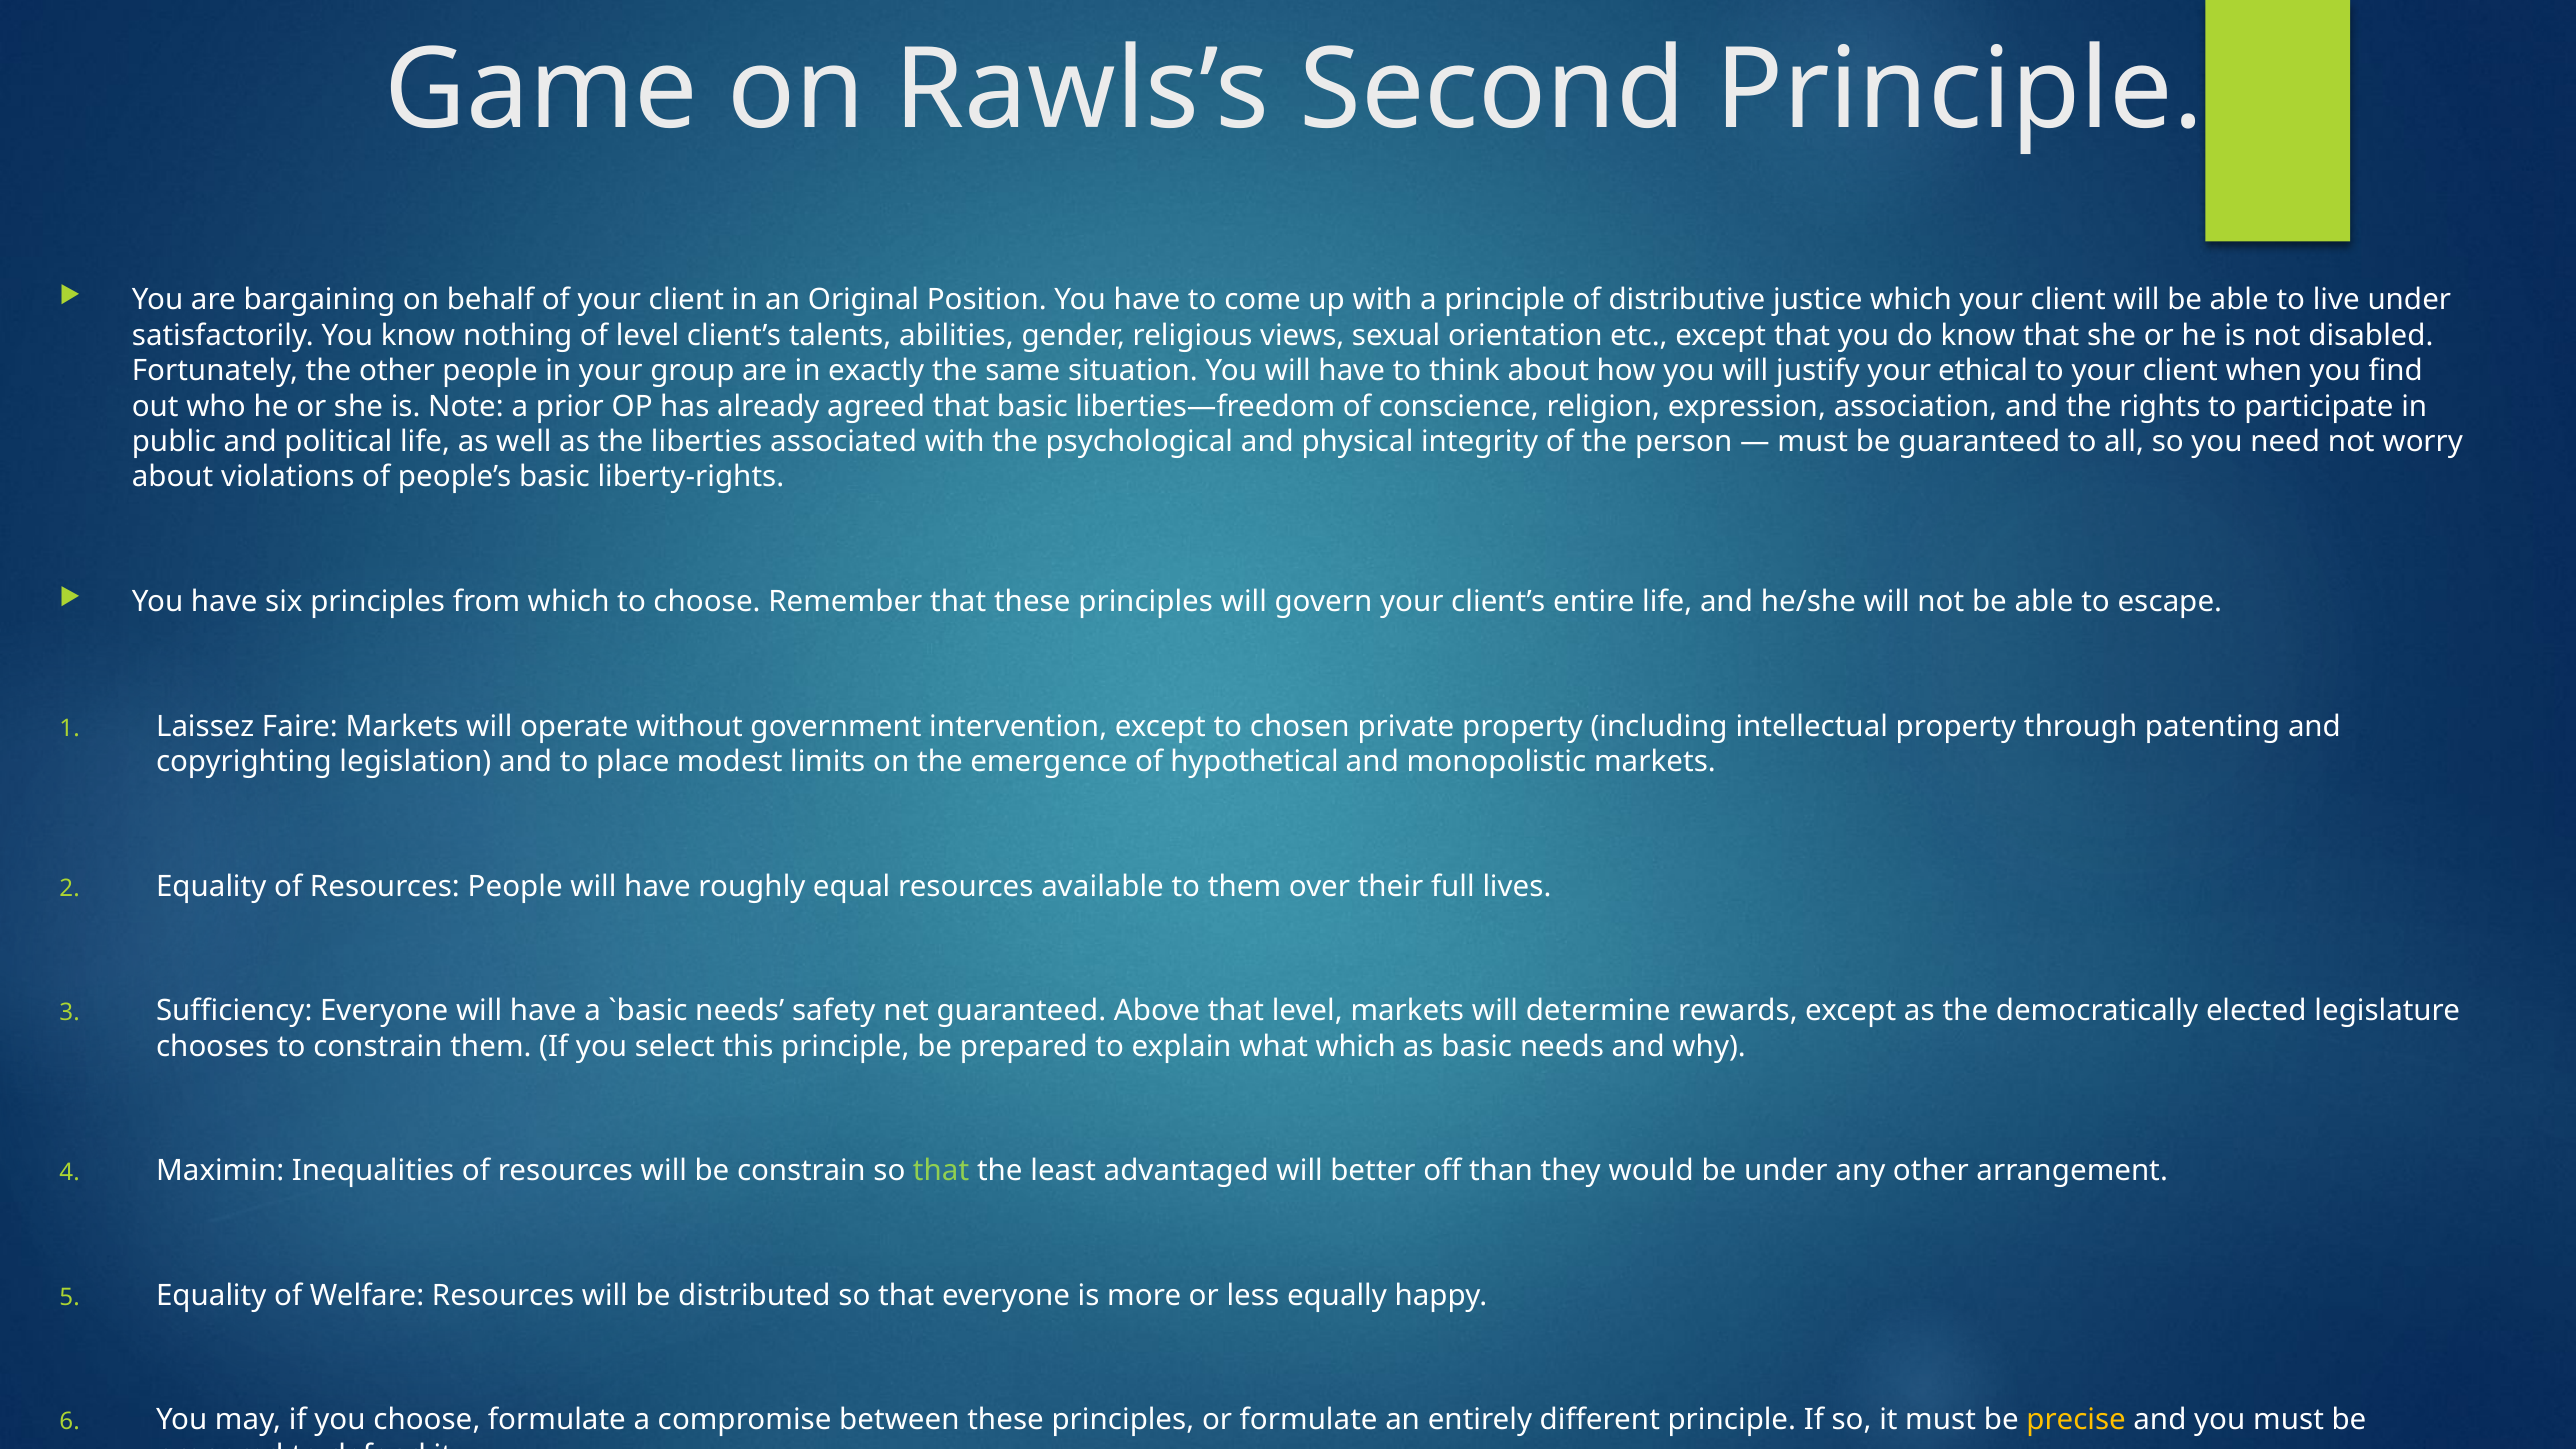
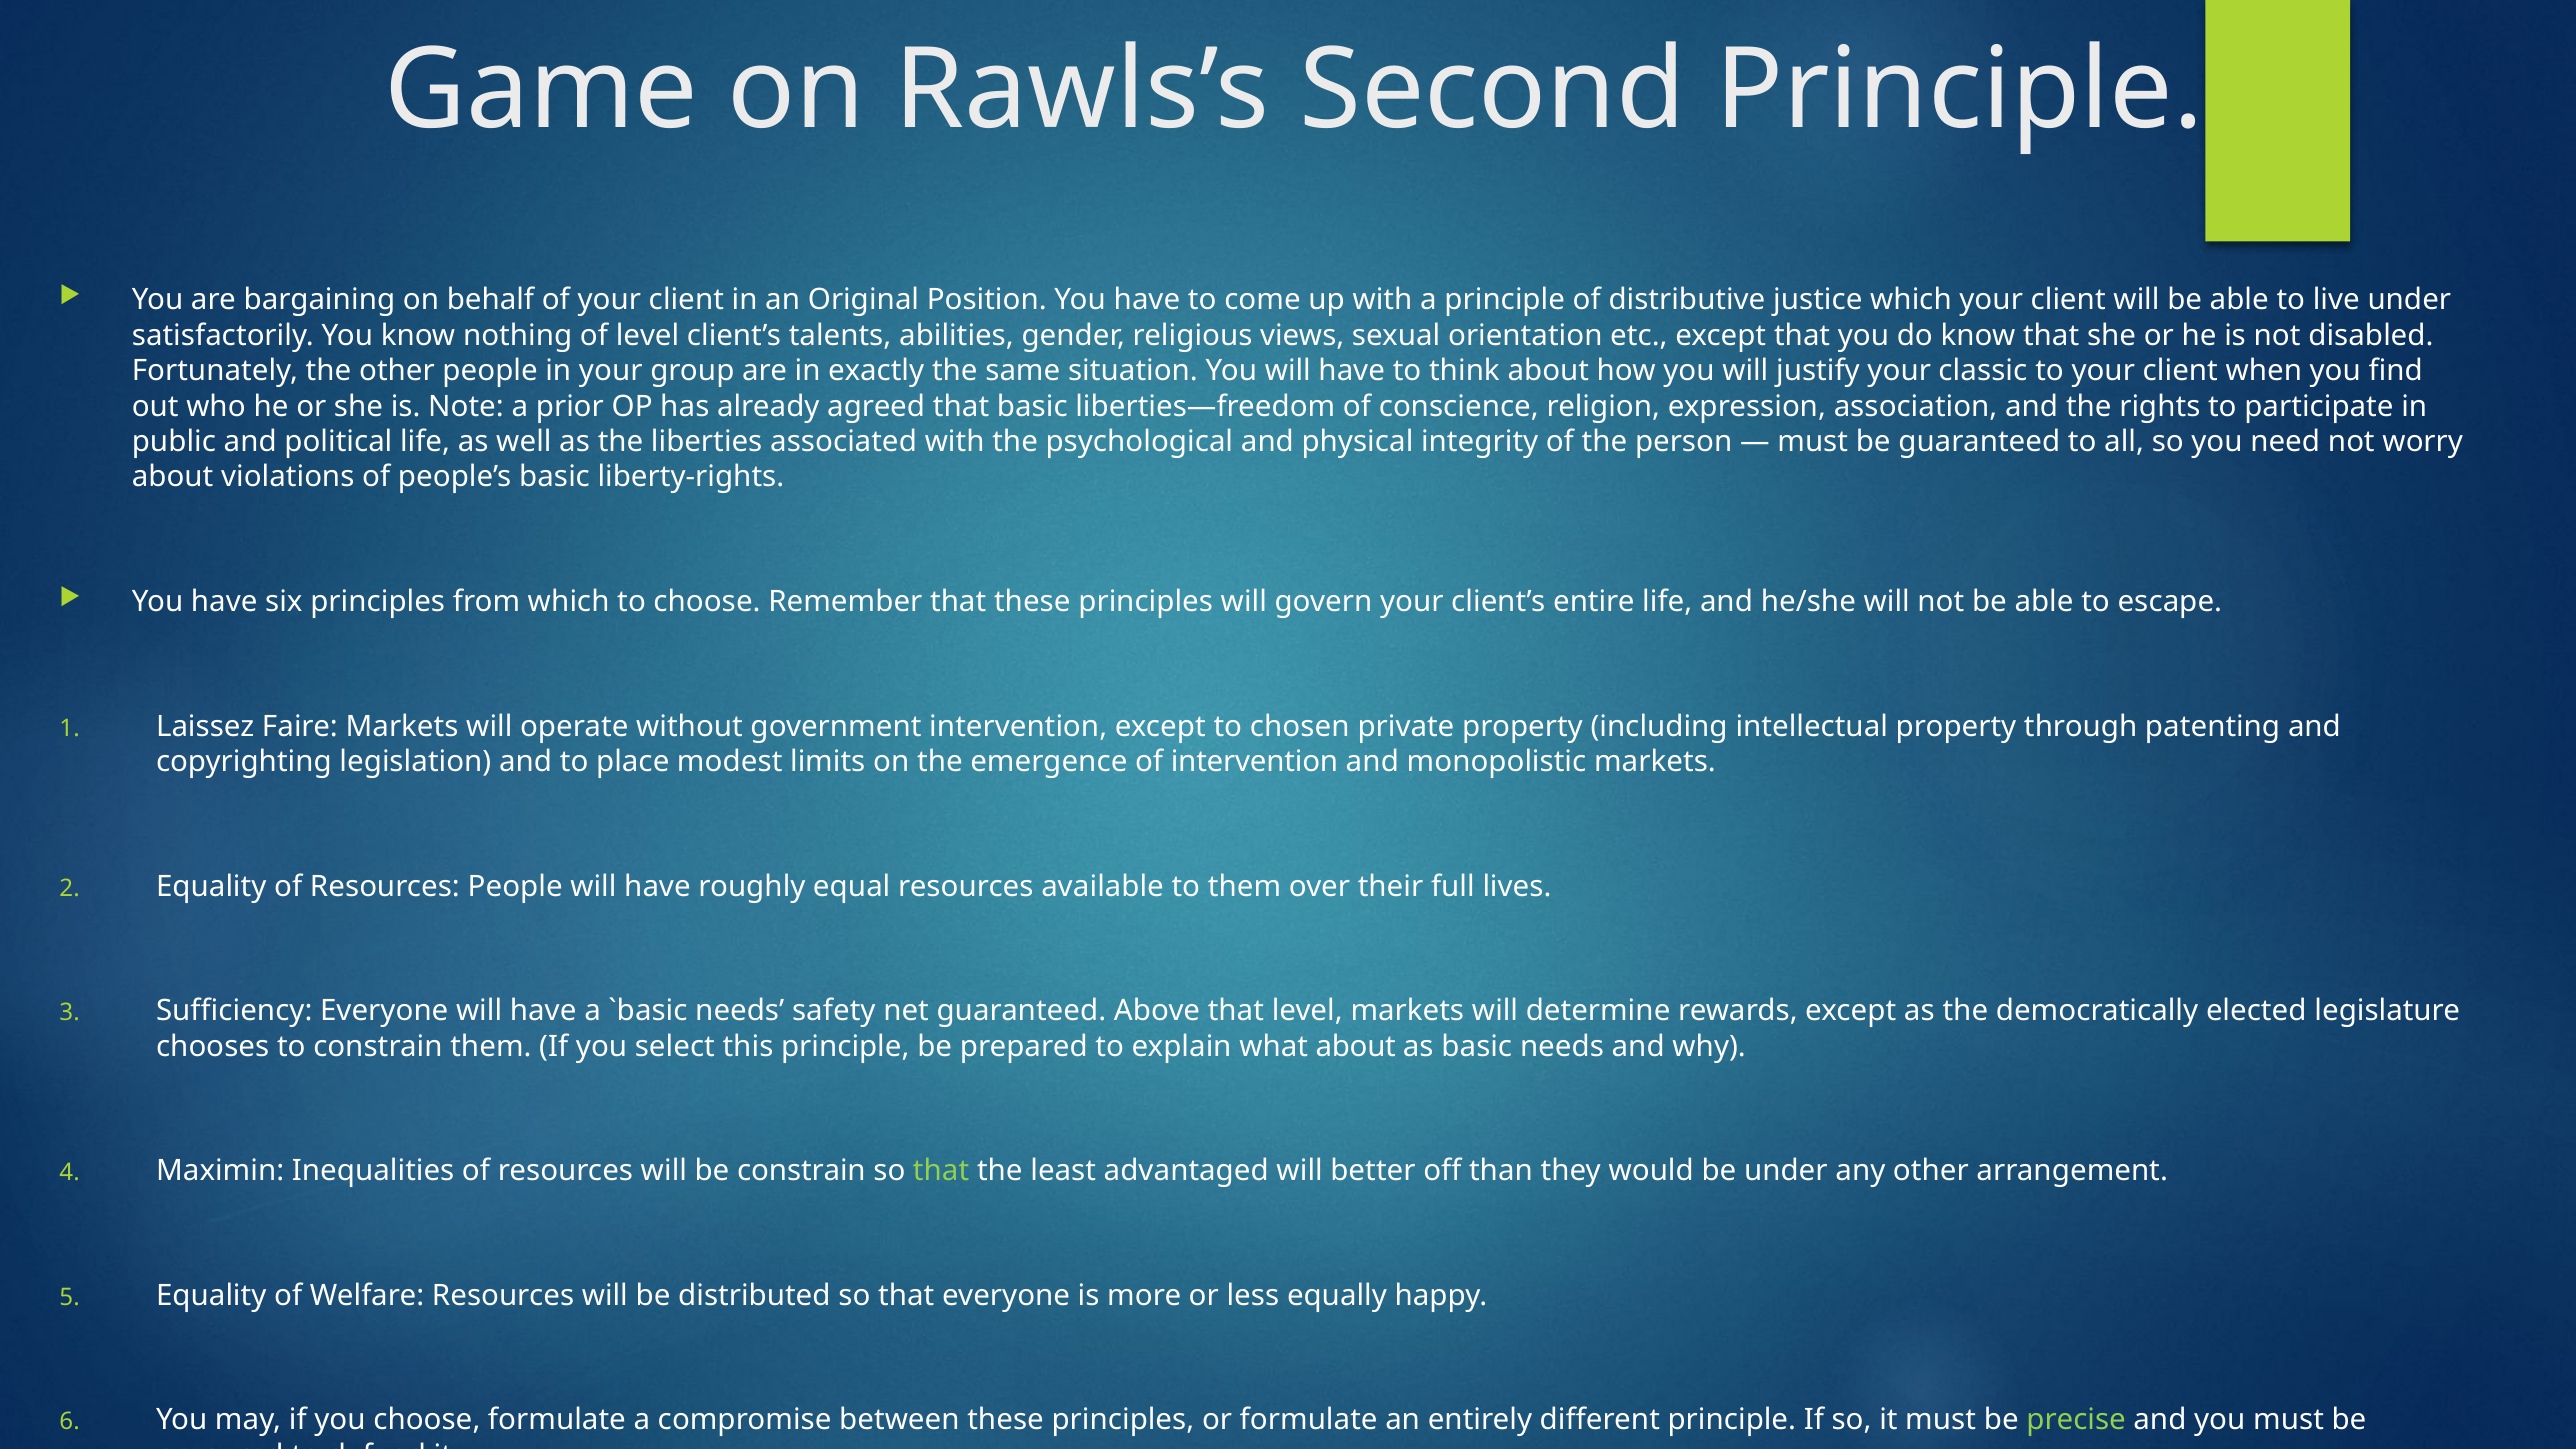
ethical: ethical -> classic (1983, 371)
of hypothetical: hypothetical -> intervention (1255, 762)
what which: which -> about (1356, 1046)
precise colour: yellow -> light green (2076, 1420)
